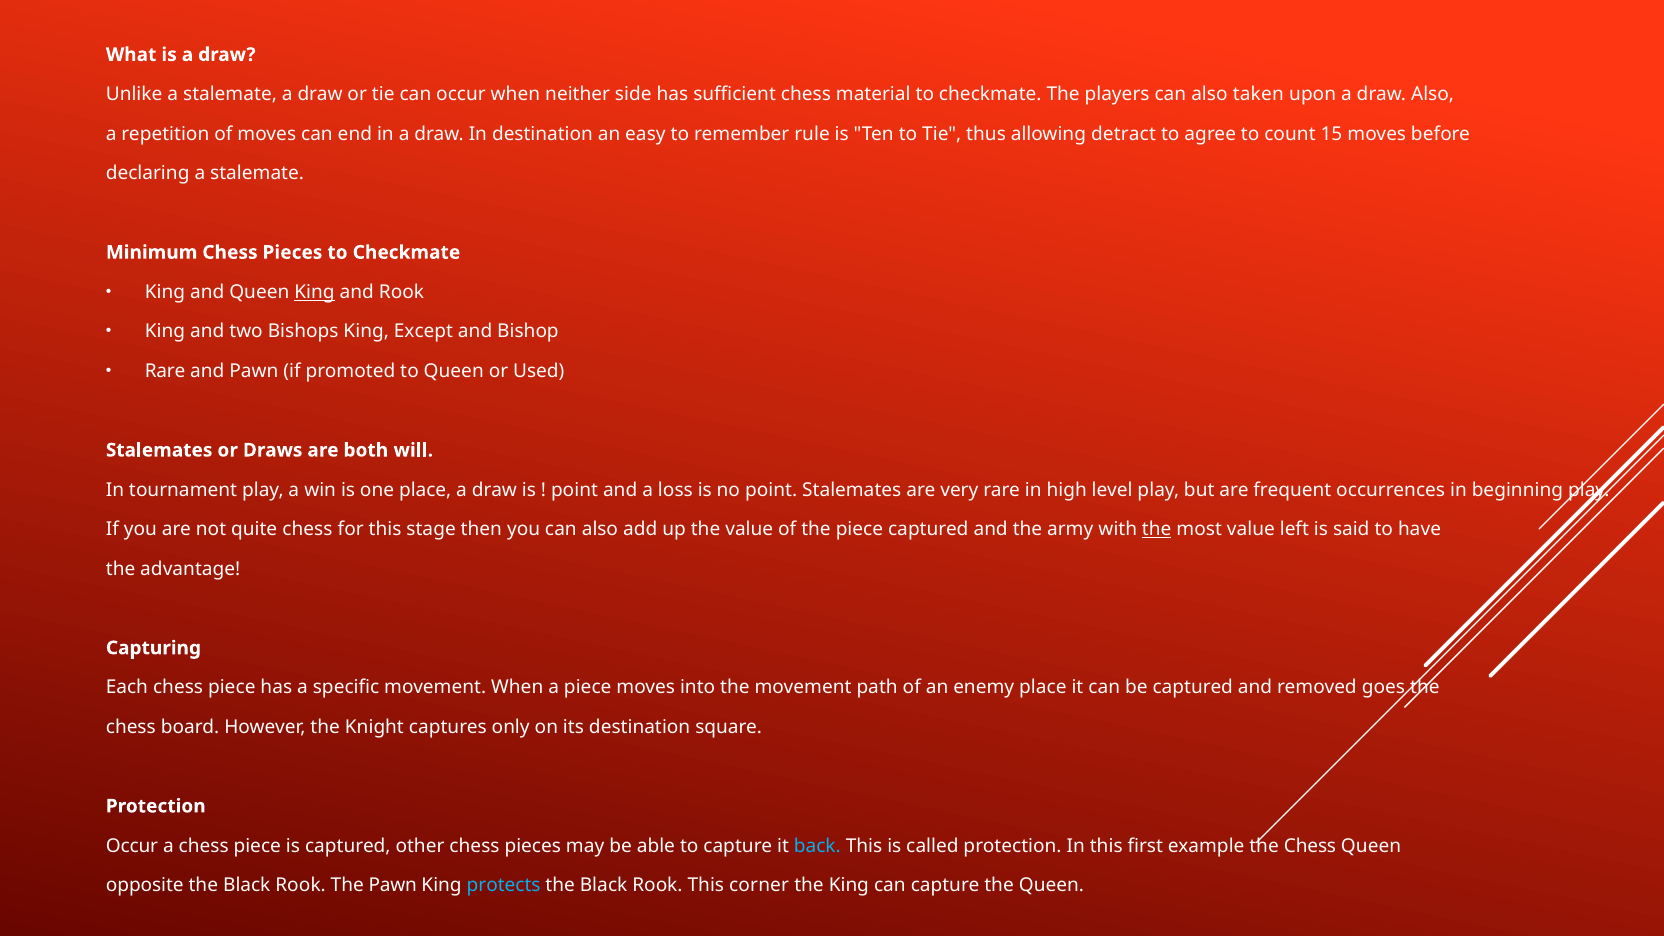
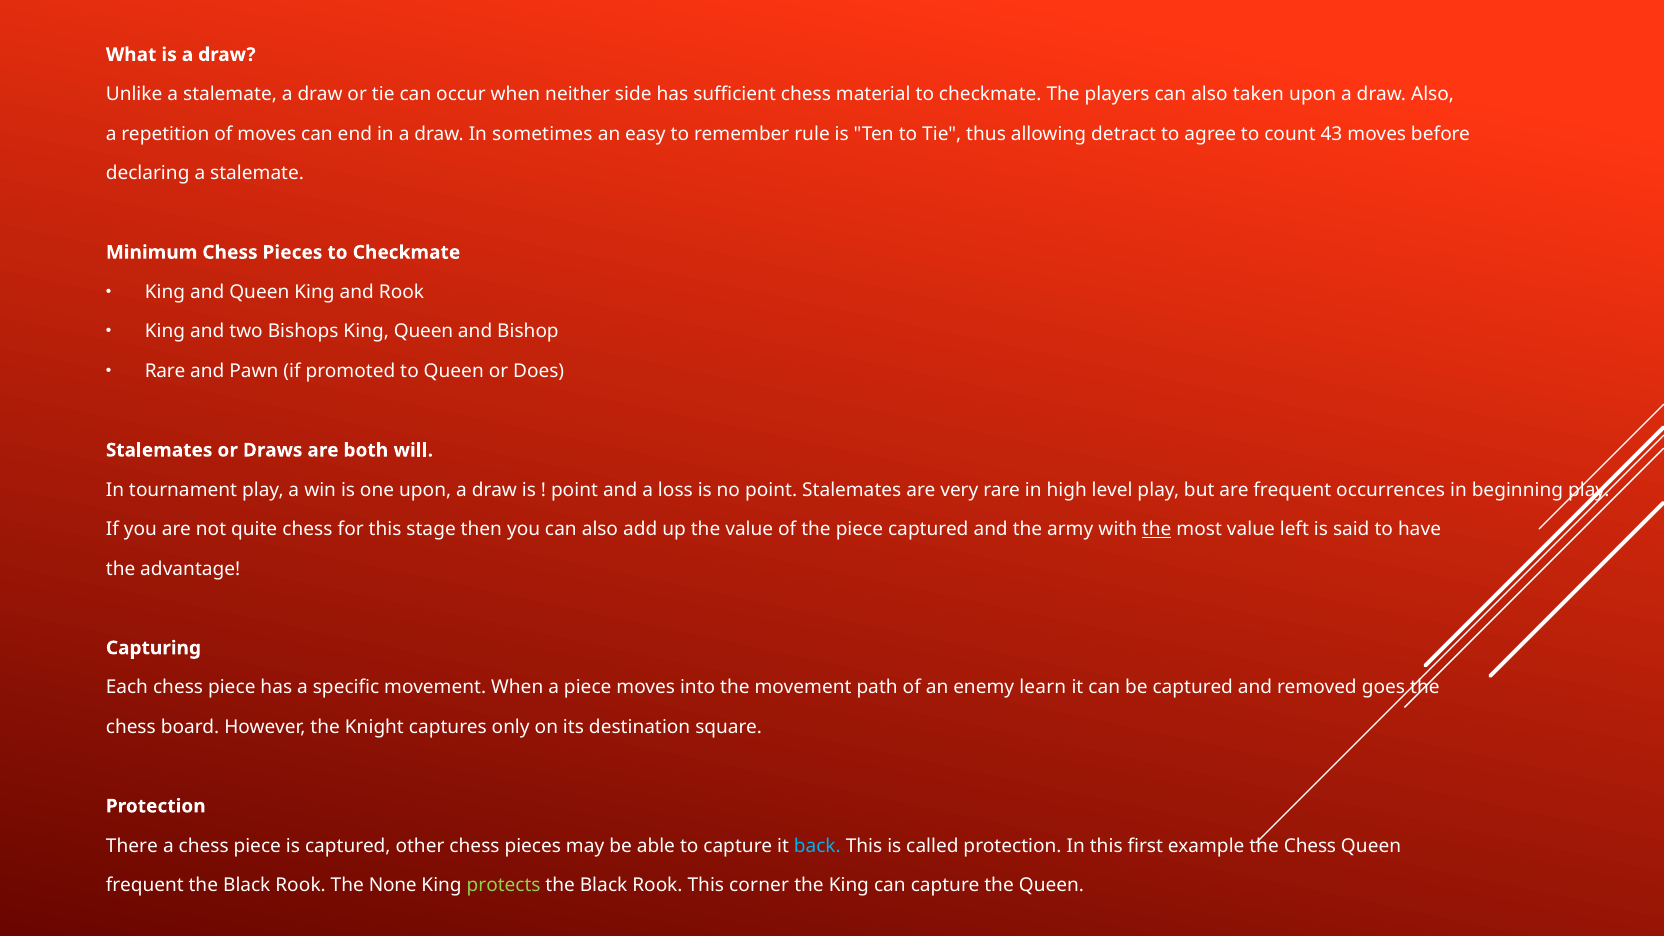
In destination: destination -> sometimes (542, 134)
15: 15 -> 43 (1332, 134)
King underline: present -> none (315, 292)
King Except: Except -> Queen (424, 332)
Used: Used -> Does (539, 371)
one place: place -> upon (425, 490)
enemy place: place -> learn (1043, 688)
Occur: Occur -> There (132, 846)
opposite: opposite -> frequent (145, 885)
The Pawn: Pawn -> None (393, 885)
protects colour: light blue -> light green (504, 885)
